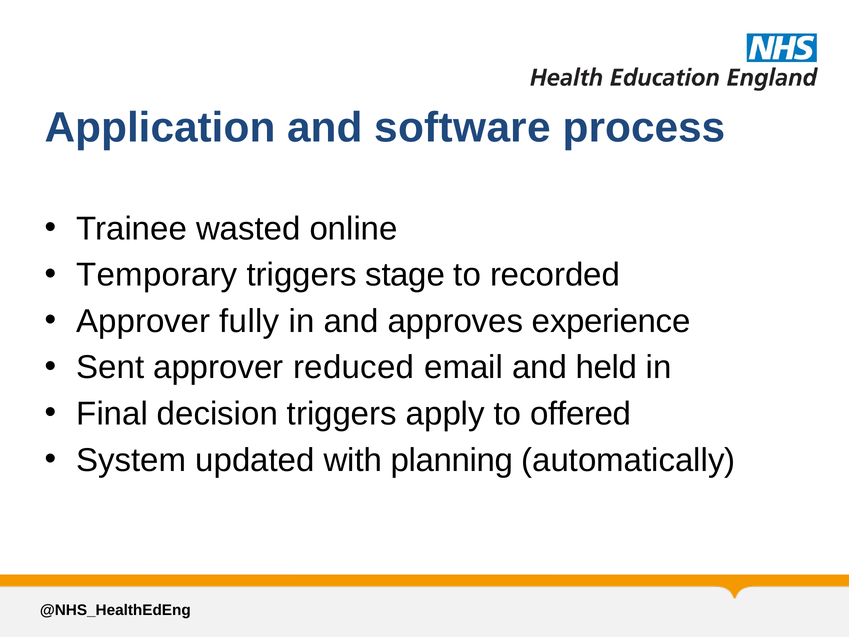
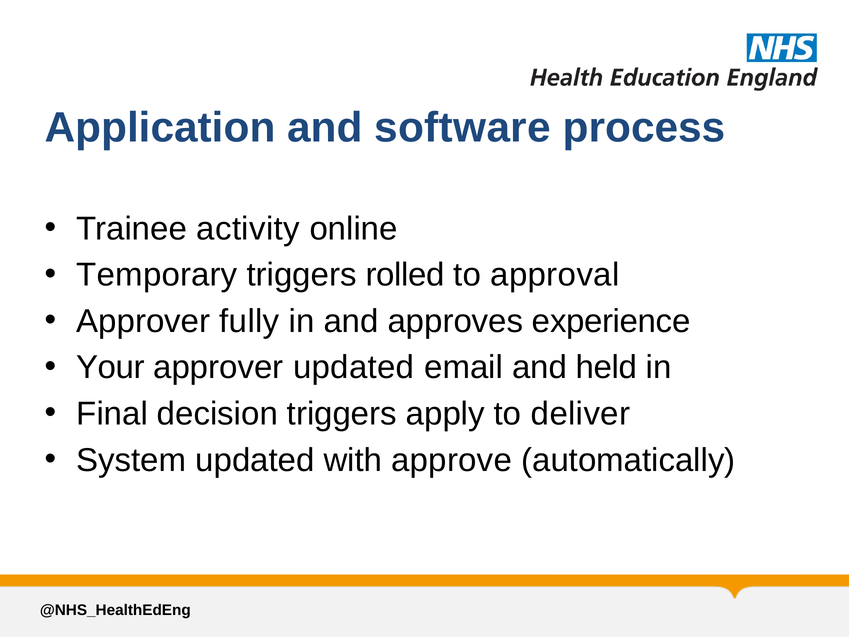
wasted: wasted -> activity (248, 229)
stage: stage -> rolled (405, 275)
recorded: recorded -> approval (555, 275)
Sent: Sent -> Your (111, 367)
approver reduced: reduced -> updated (354, 367)
offered: offered -> deliver (581, 414)
planning: planning -> approve (452, 460)
